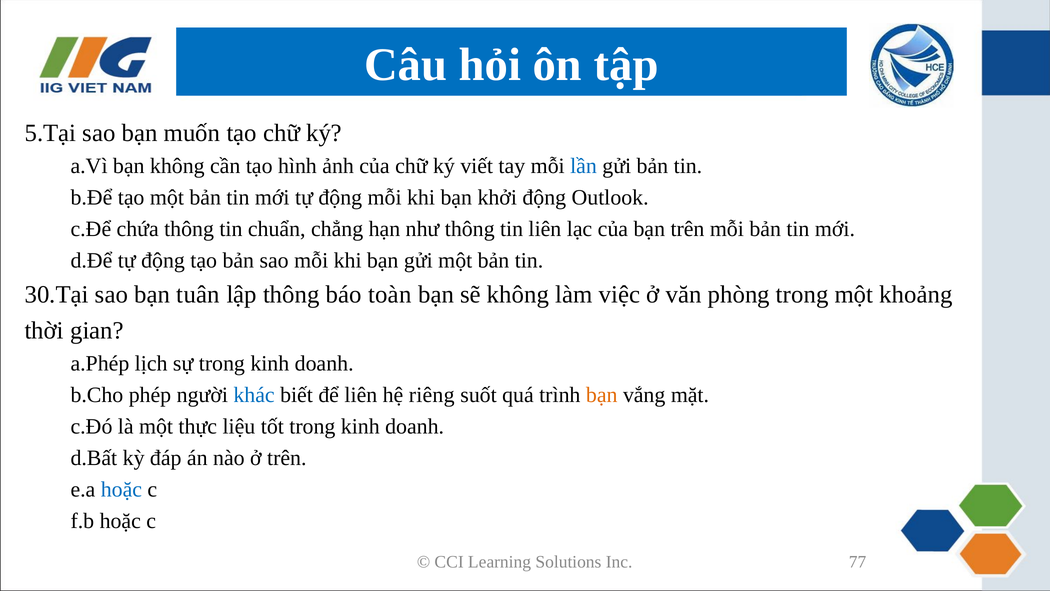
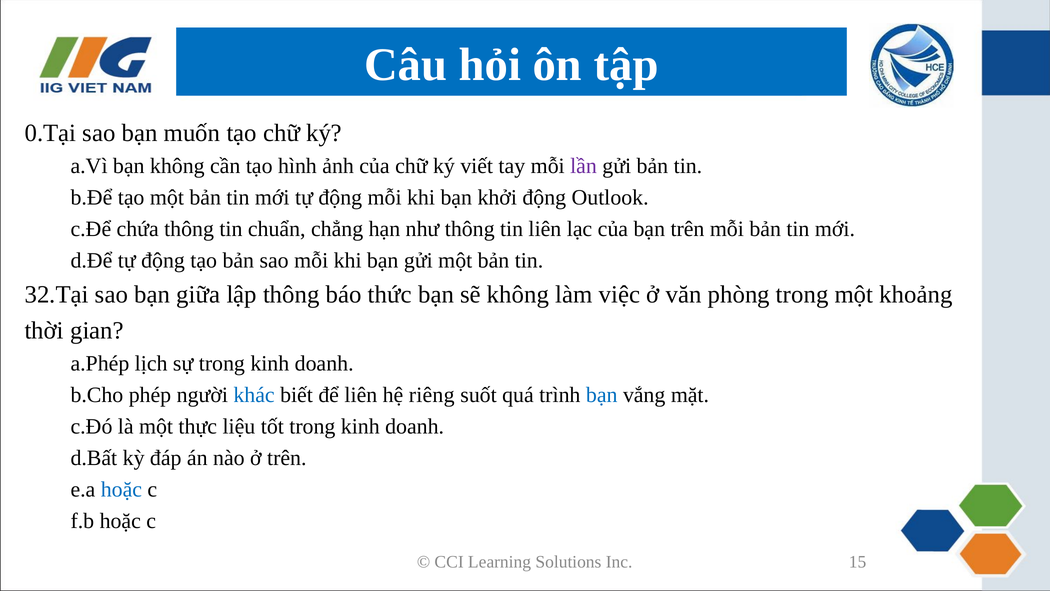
5.Tại: 5.Tại -> 0.Tại (50, 133)
lần colour: blue -> purple (584, 166)
30.Tại: 30.Tại -> 32.Tại (57, 295)
tuân: tuân -> giữa (198, 295)
toàn: toàn -> thức (390, 295)
bạn colour: orange -> blue (602, 395)
77: 77 -> 15 (858, 562)
